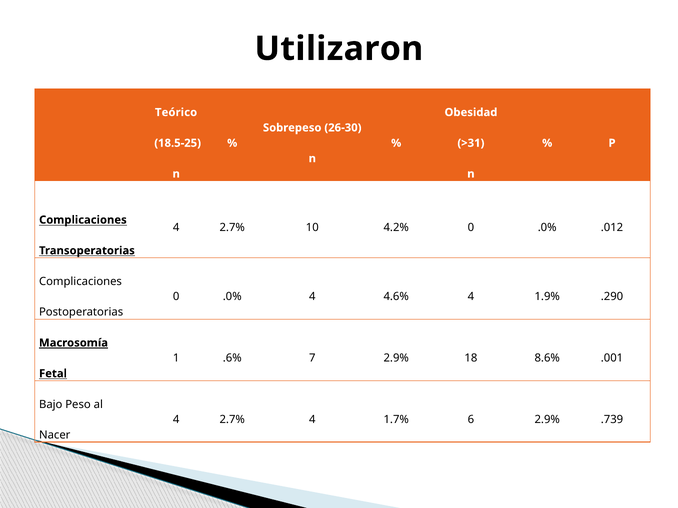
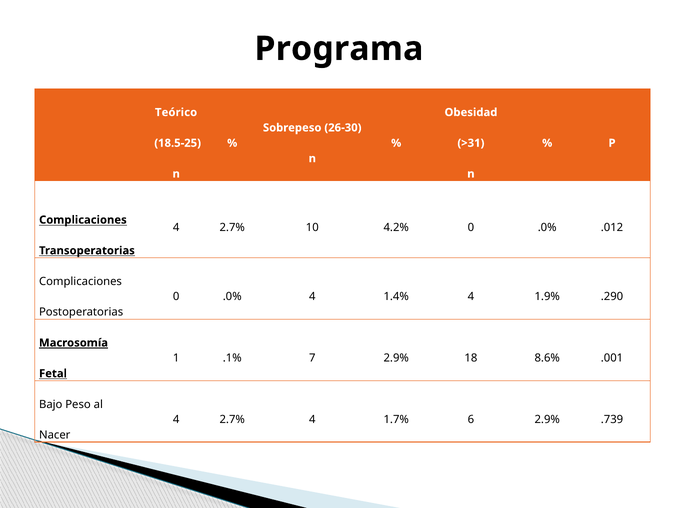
Utilizaron: Utilizaron -> Programa (339, 49)
4.6%: 4.6% -> 1.4% (396, 297)
.6%: .6% -> .1% (232, 359)
